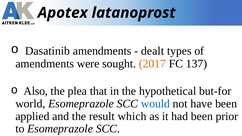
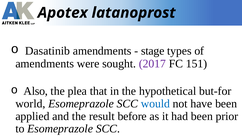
dealt: dealt -> stage (153, 51)
2017 colour: orange -> purple (152, 64)
137: 137 -> 151 (197, 64)
which: which -> before (132, 116)
